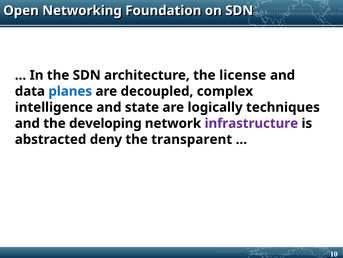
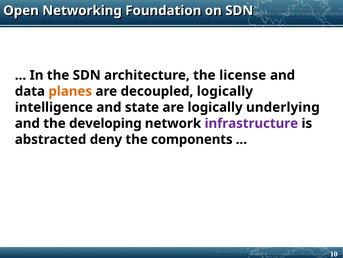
planes colour: blue -> orange (70, 91)
decoupled complex: complex -> logically (225, 91)
techniques: techniques -> underlying (283, 107)
transparent: transparent -> components (192, 139)
